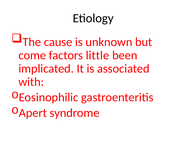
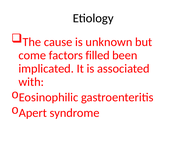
little: little -> filled (98, 56)
